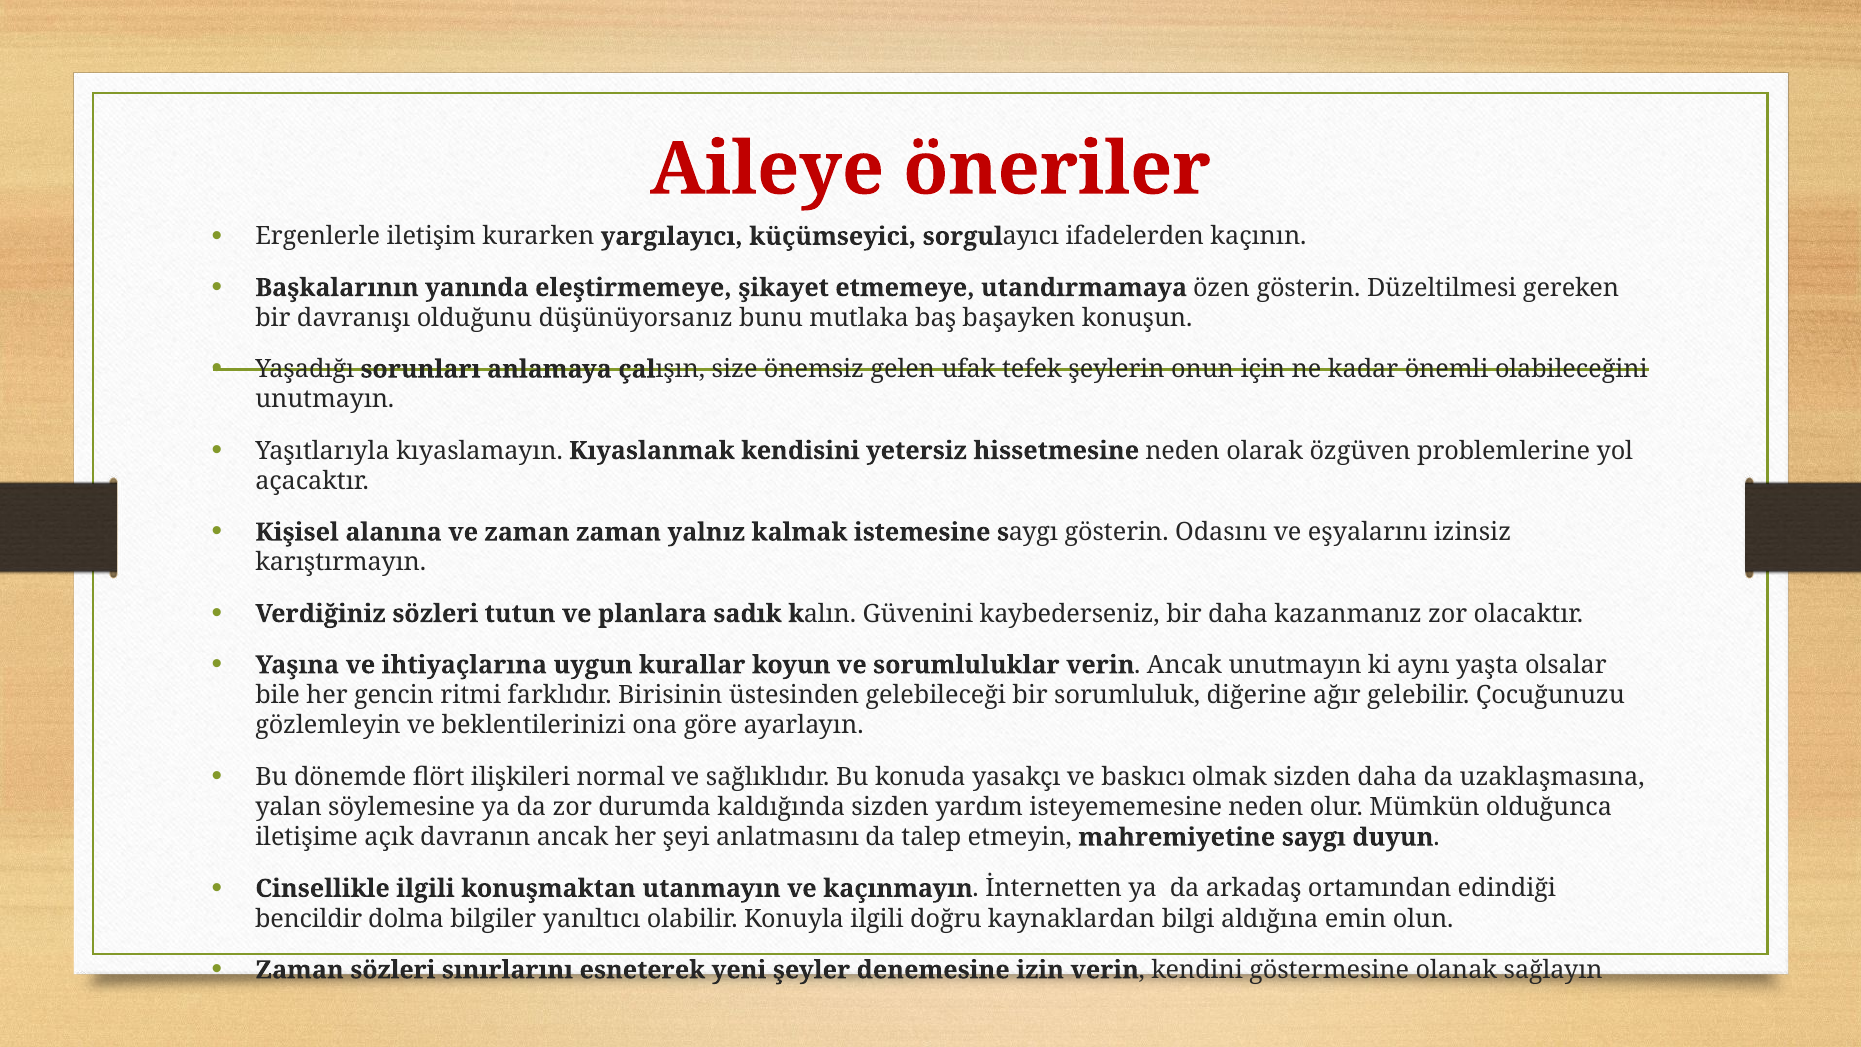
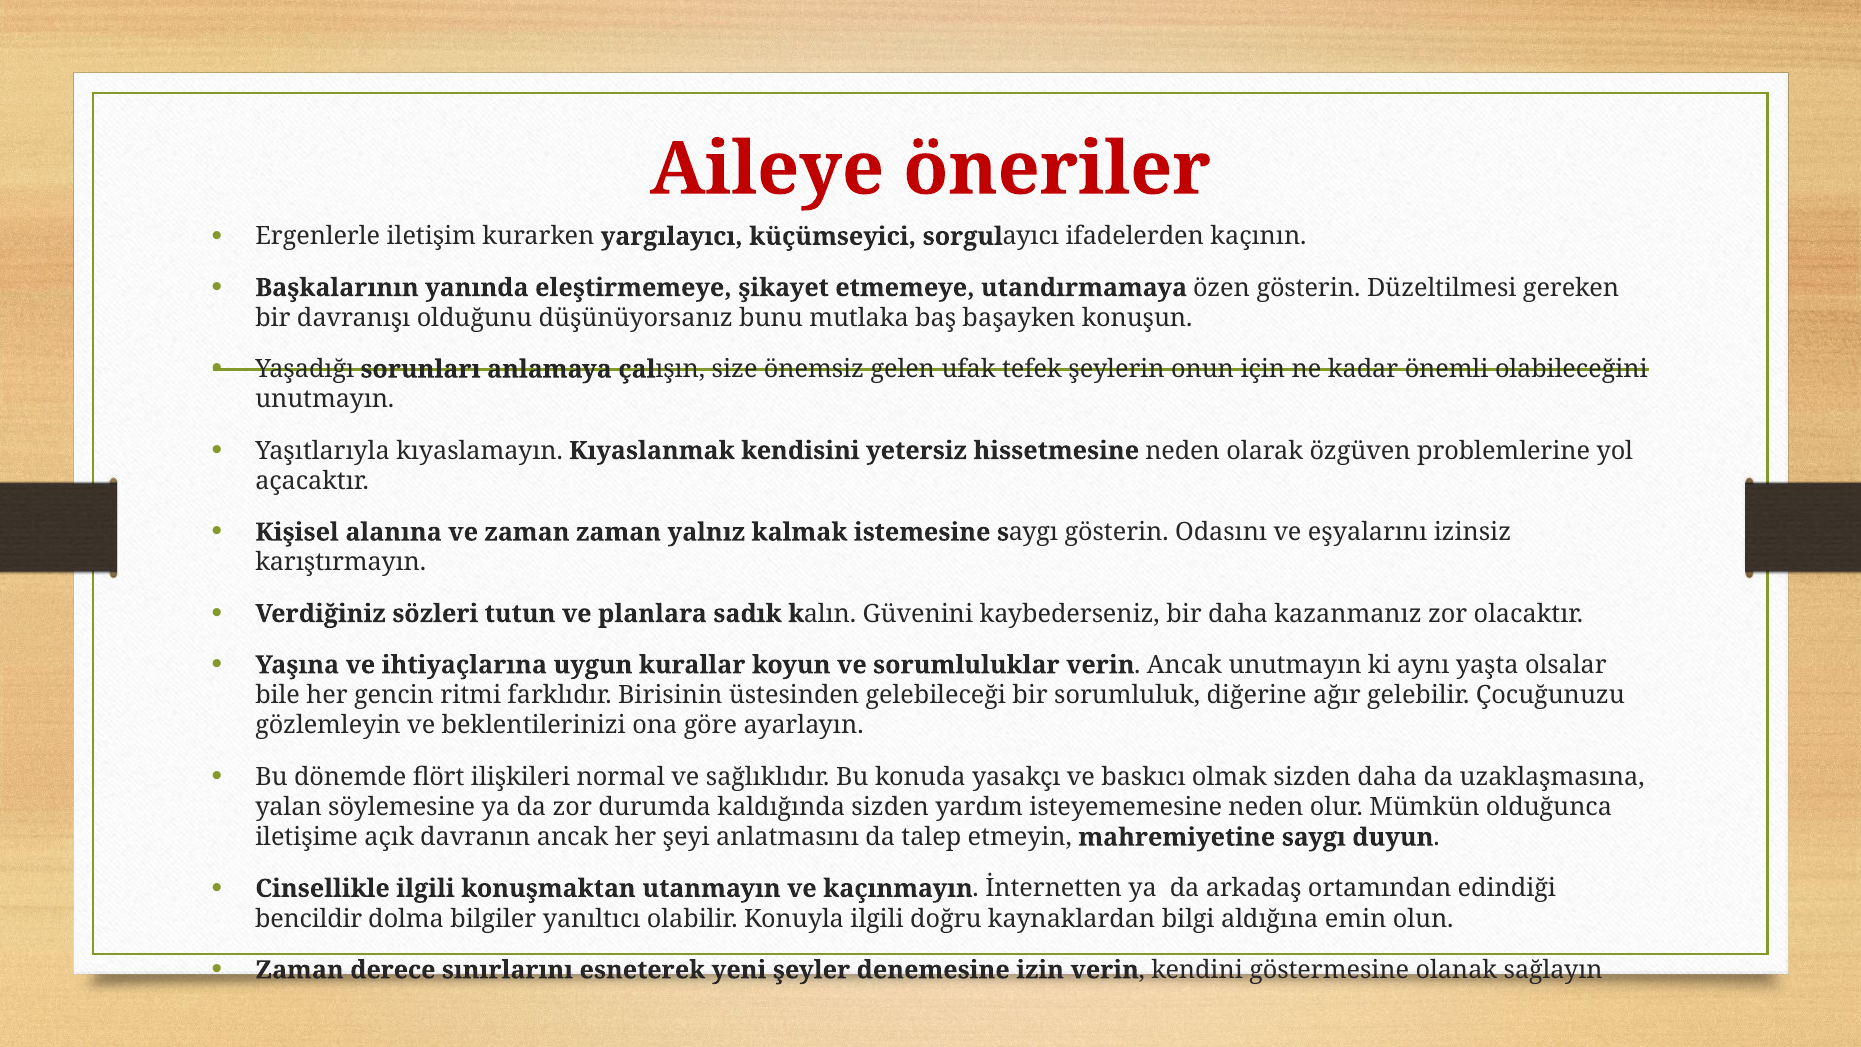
Zaman sözleri: sözleri -> derece (393, 970)
